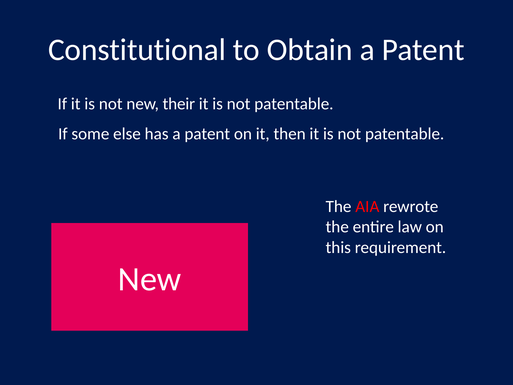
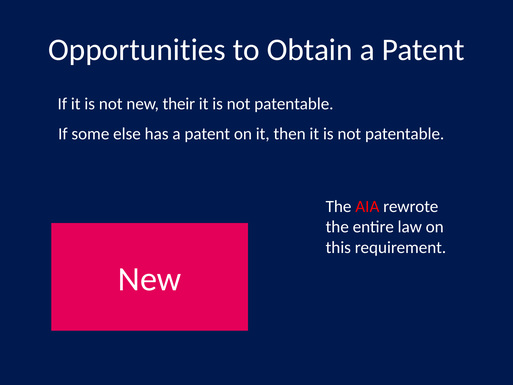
Constitutional: Constitutional -> Opportunities (137, 50)
